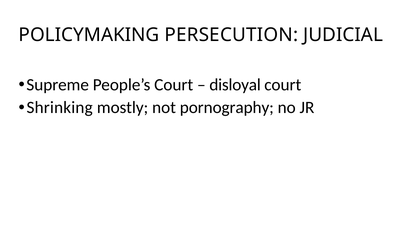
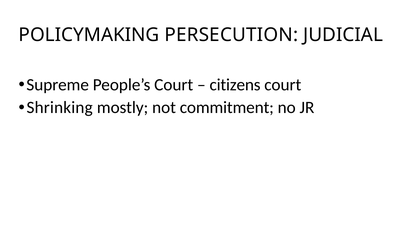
disloyal: disloyal -> citizens (235, 84)
pornography: pornography -> commitment (227, 107)
